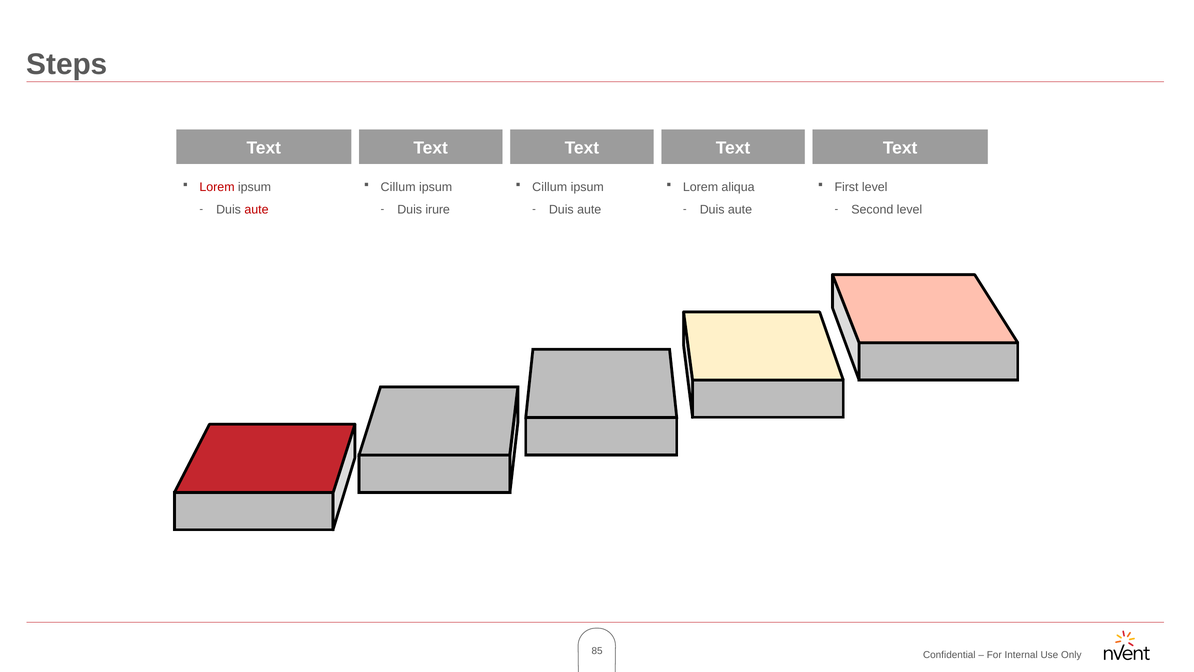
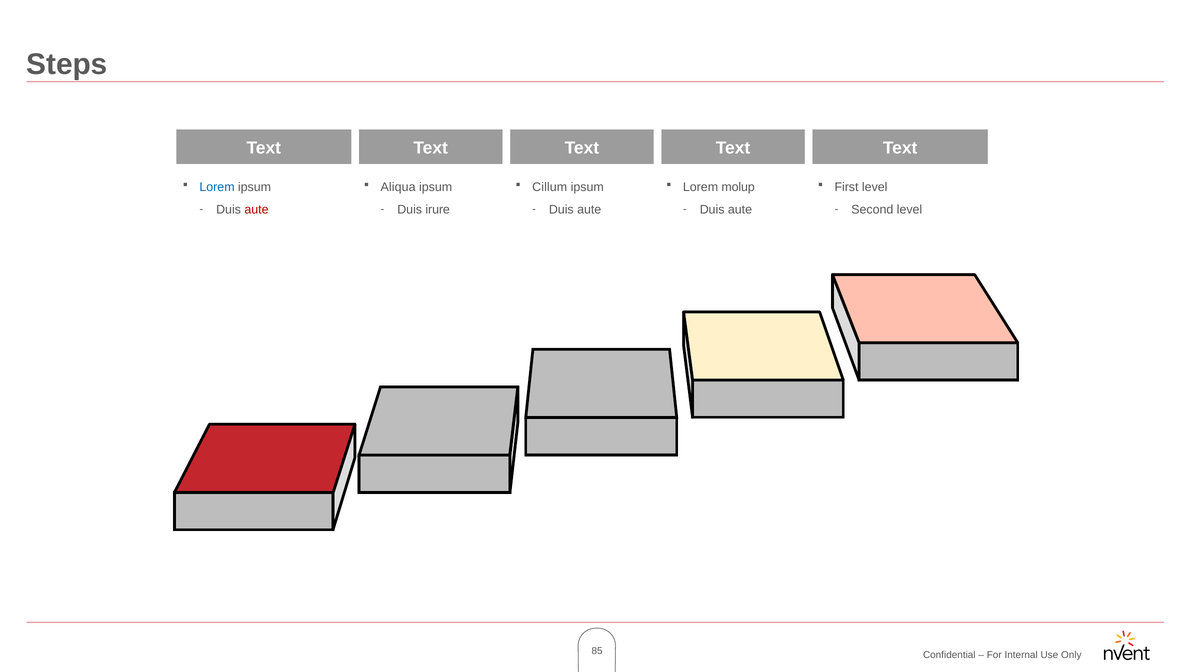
Lorem colour: red -> blue (217, 187)
Cillum: Cillum -> Aliqua (398, 187)
aliqua: aliqua -> molup (738, 187)
